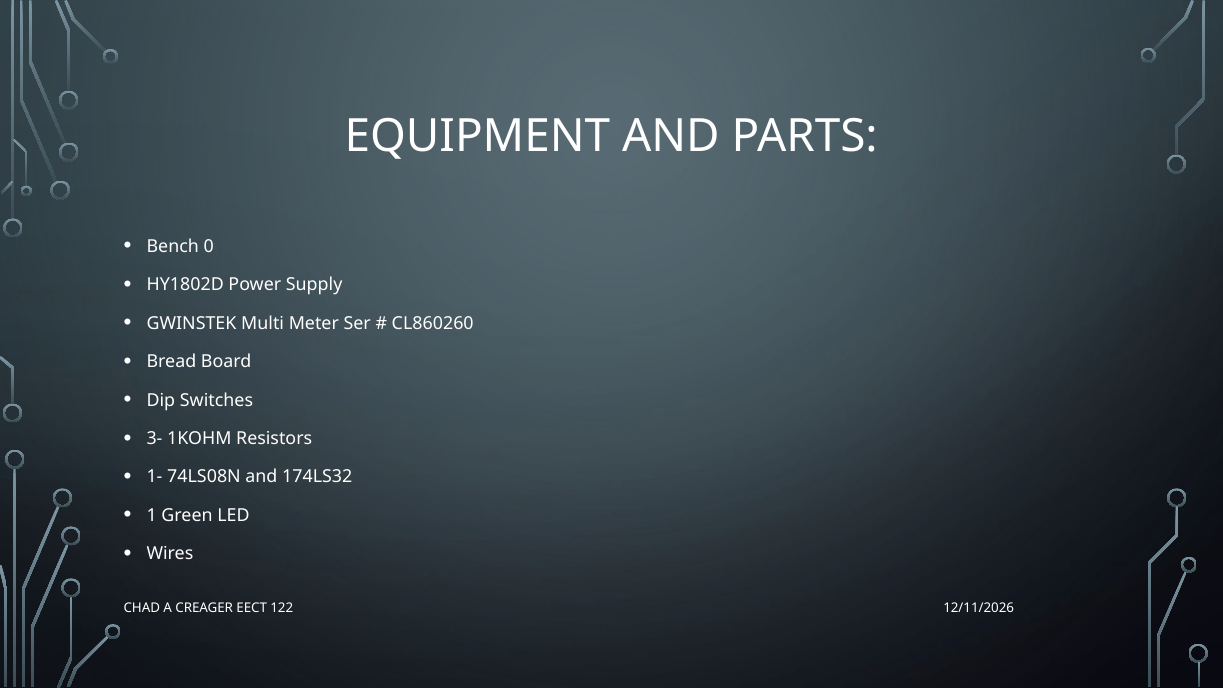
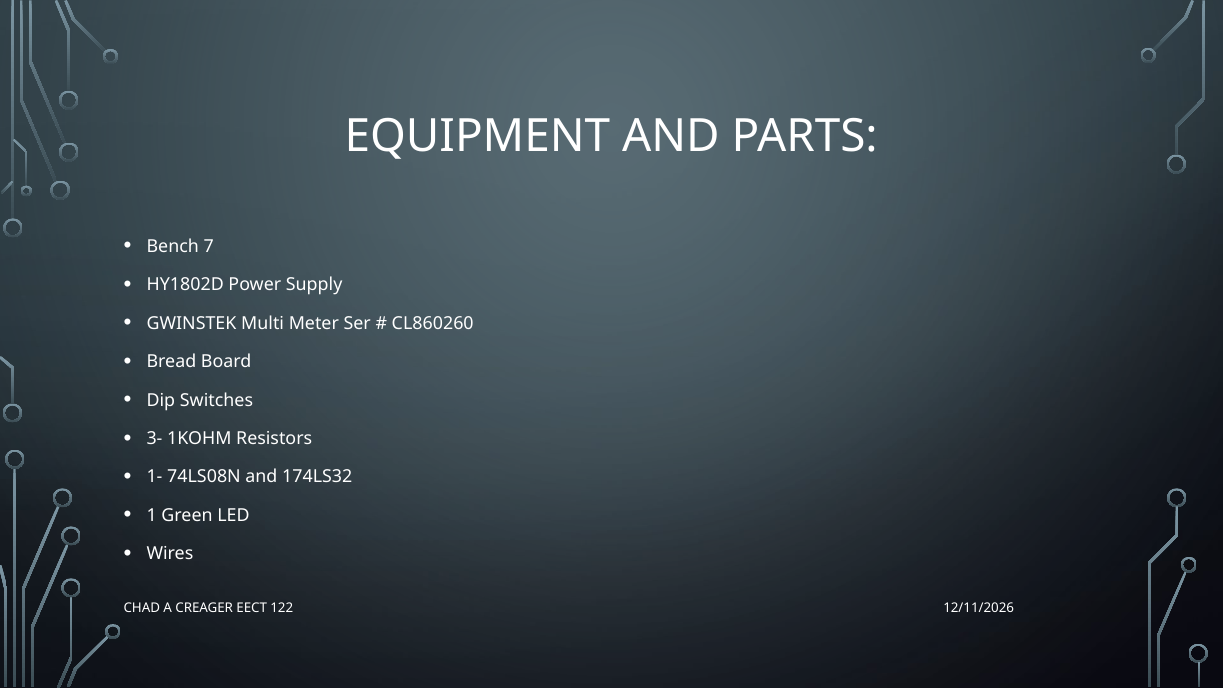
0: 0 -> 7 (209, 246)
